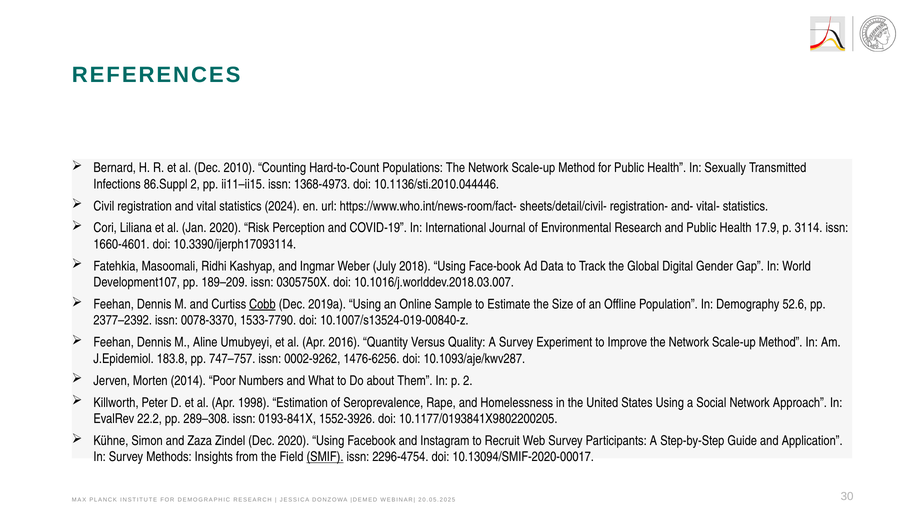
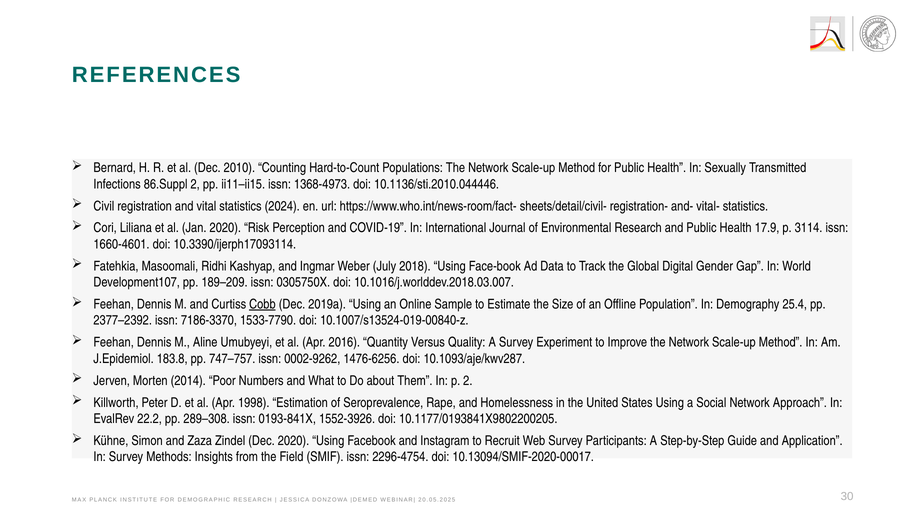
52.6: 52.6 -> 25.4 (795, 304)
0078-3370: 0078-3370 -> 7186-3370 (209, 320)
SMIF underline: present -> none (325, 457)
